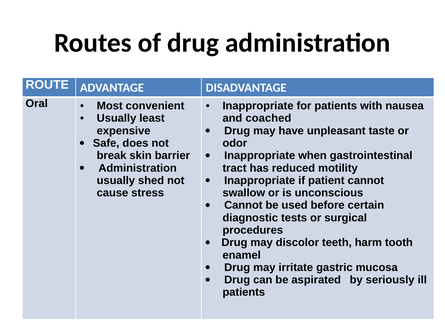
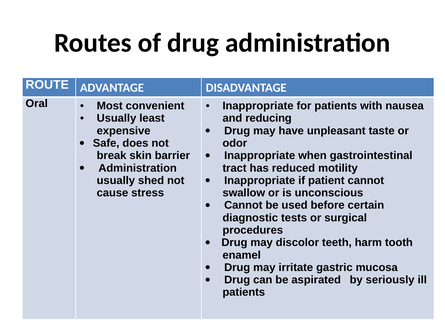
coached: coached -> reducing (269, 119)
